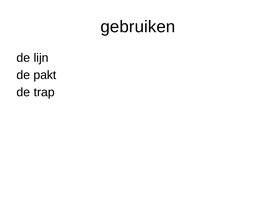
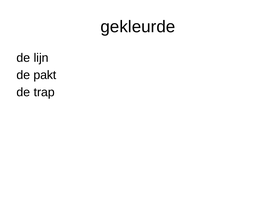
gebruiken: gebruiken -> gekleurde (138, 27)
